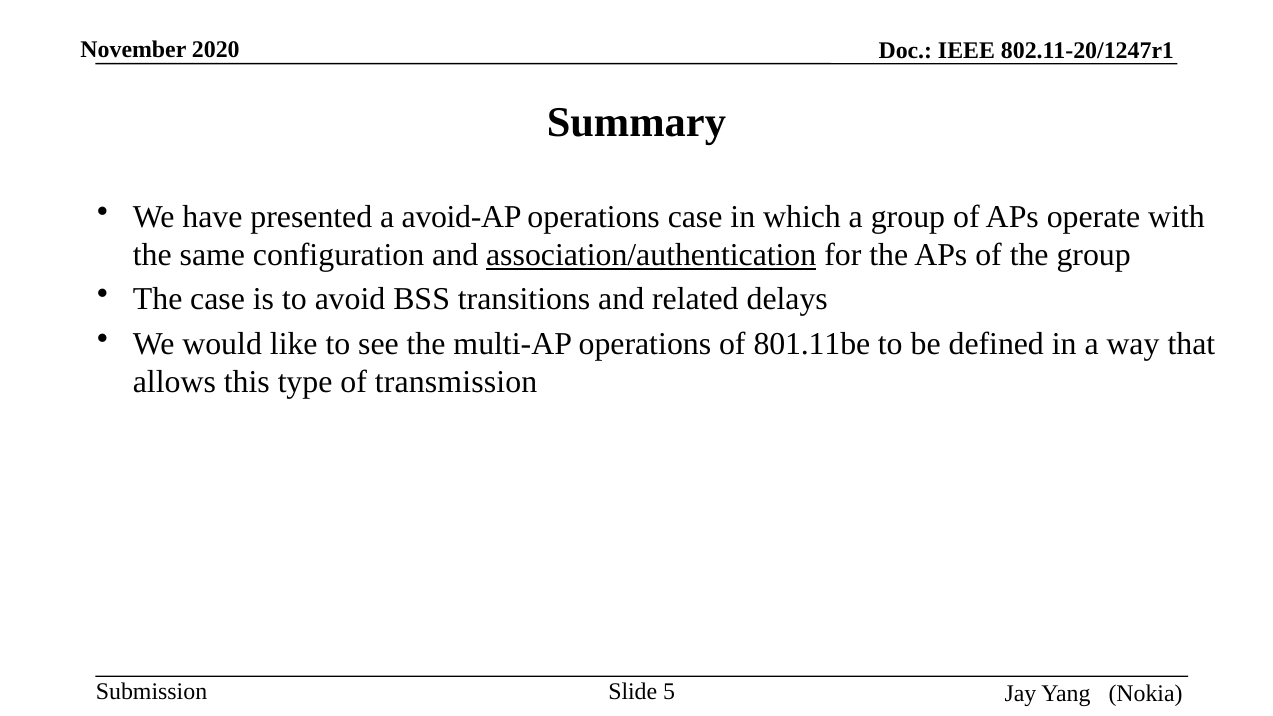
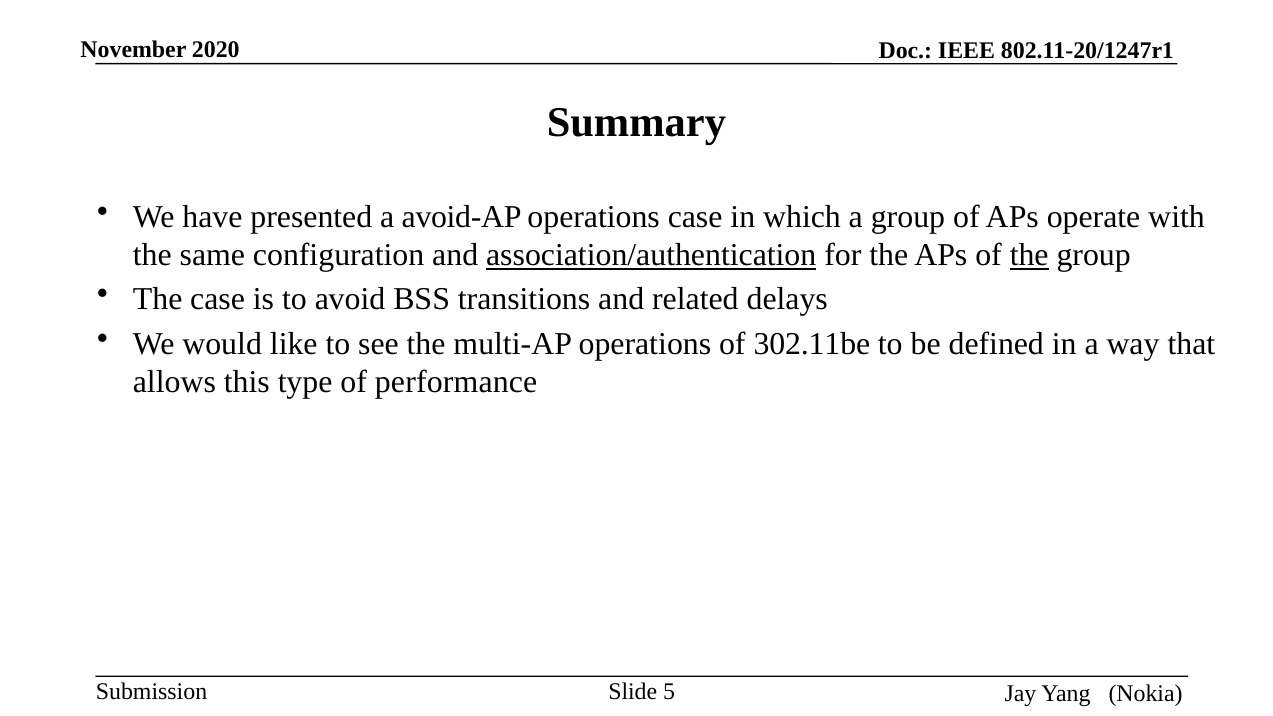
the underline: none -> present (1029, 255)
801.11be: 801.11be -> 302.11be (812, 344)
transmission: transmission -> performance (456, 382)
